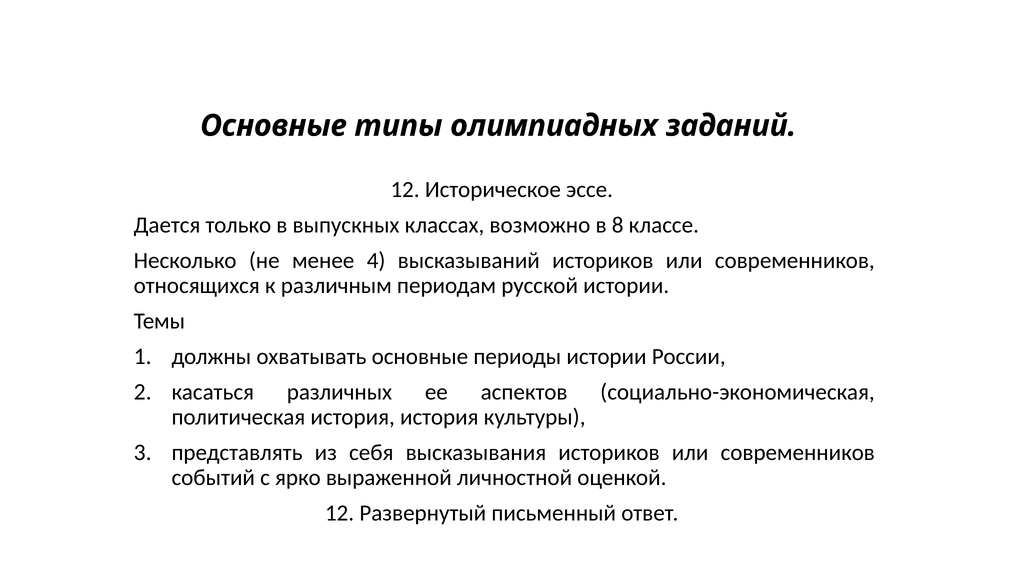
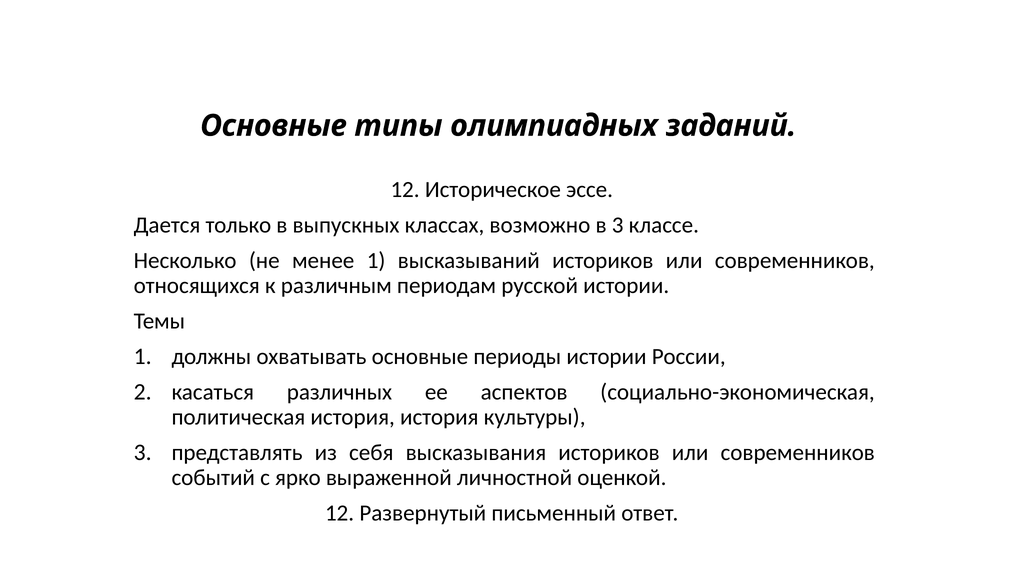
в 8: 8 -> 3 (618, 225)
менее 4: 4 -> 1 (376, 261)
